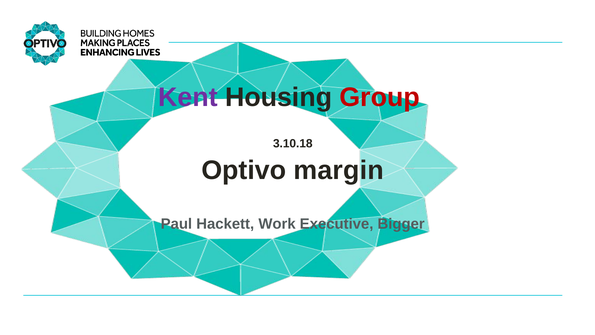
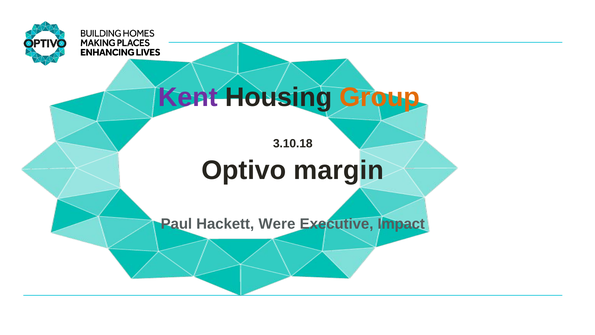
Group colour: red -> orange (380, 97)
Work: Work -> Were (277, 224)
Bigger: Bigger -> Impact (401, 224)
